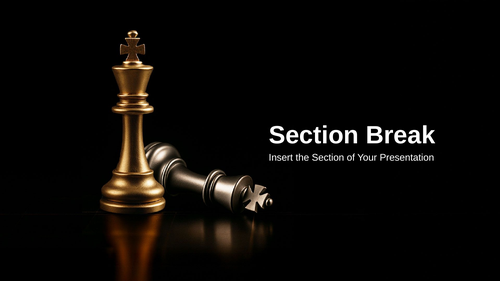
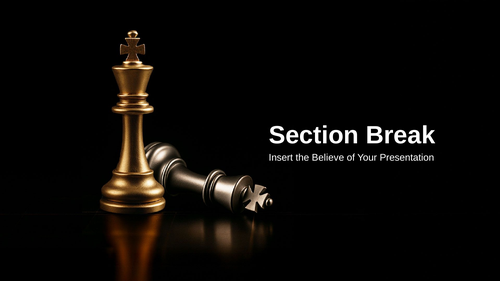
the Section: Section -> Believe (328, 158)
